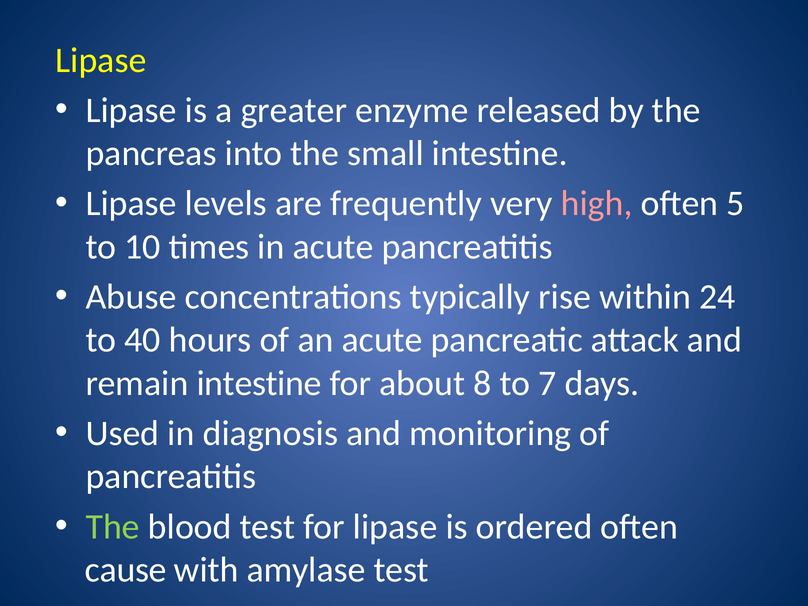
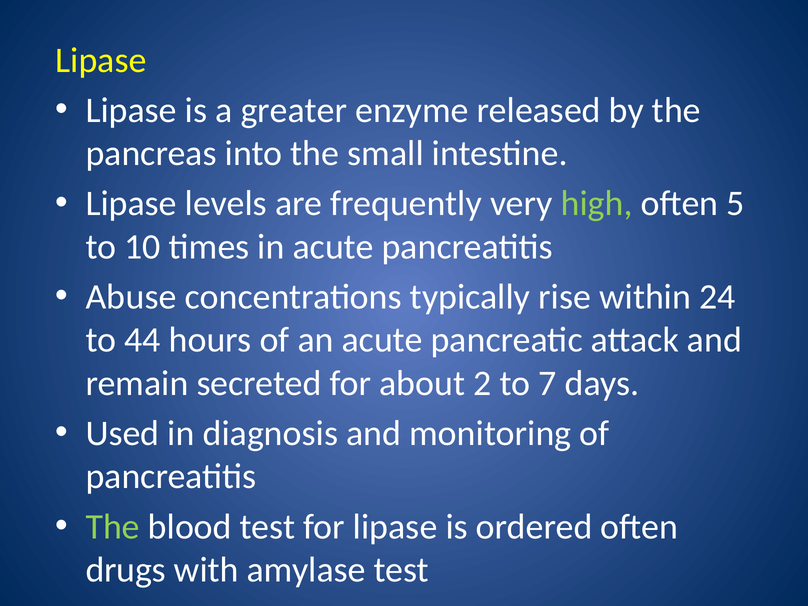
high colour: pink -> light green (597, 204)
40: 40 -> 44 (142, 340)
remain intestine: intestine -> secreted (259, 383)
8: 8 -> 2 (482, 383)
cause: cause -> drugs (126, 570)
